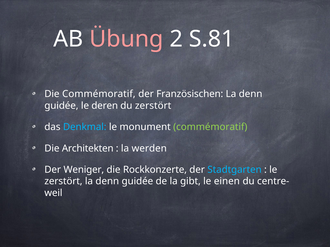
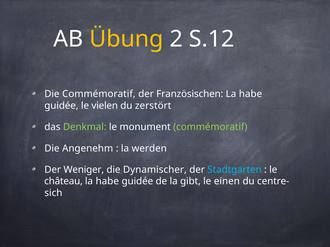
Übung colour: pink -> yellow (126, 39)
S.81: S.81 -> S.12 (212, 39)
denn: denn -> habe (251, 94)
deren: deren -> vielen (105, 106)
Denkmal colour: light blue -> light green (85, 127)
Architekten: Architekten -> Angenehm (88, 149)
Rockkonzerte: Rockkonzerte -> Dynamischer (155, 170)
zerstört: zerstört -> château (63, 182)
denn: denn -> habe (107, 182)
weil: weil -> sich (53, 193)
